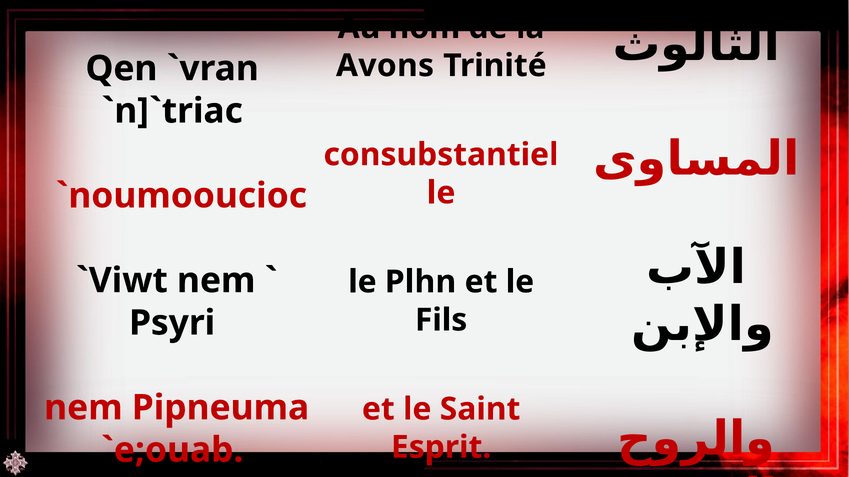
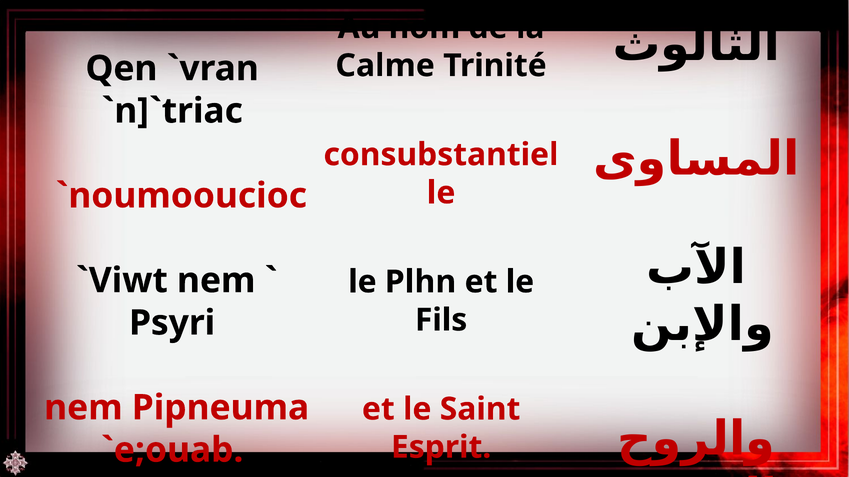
Avons: Avons -> Calme (385, 66)
